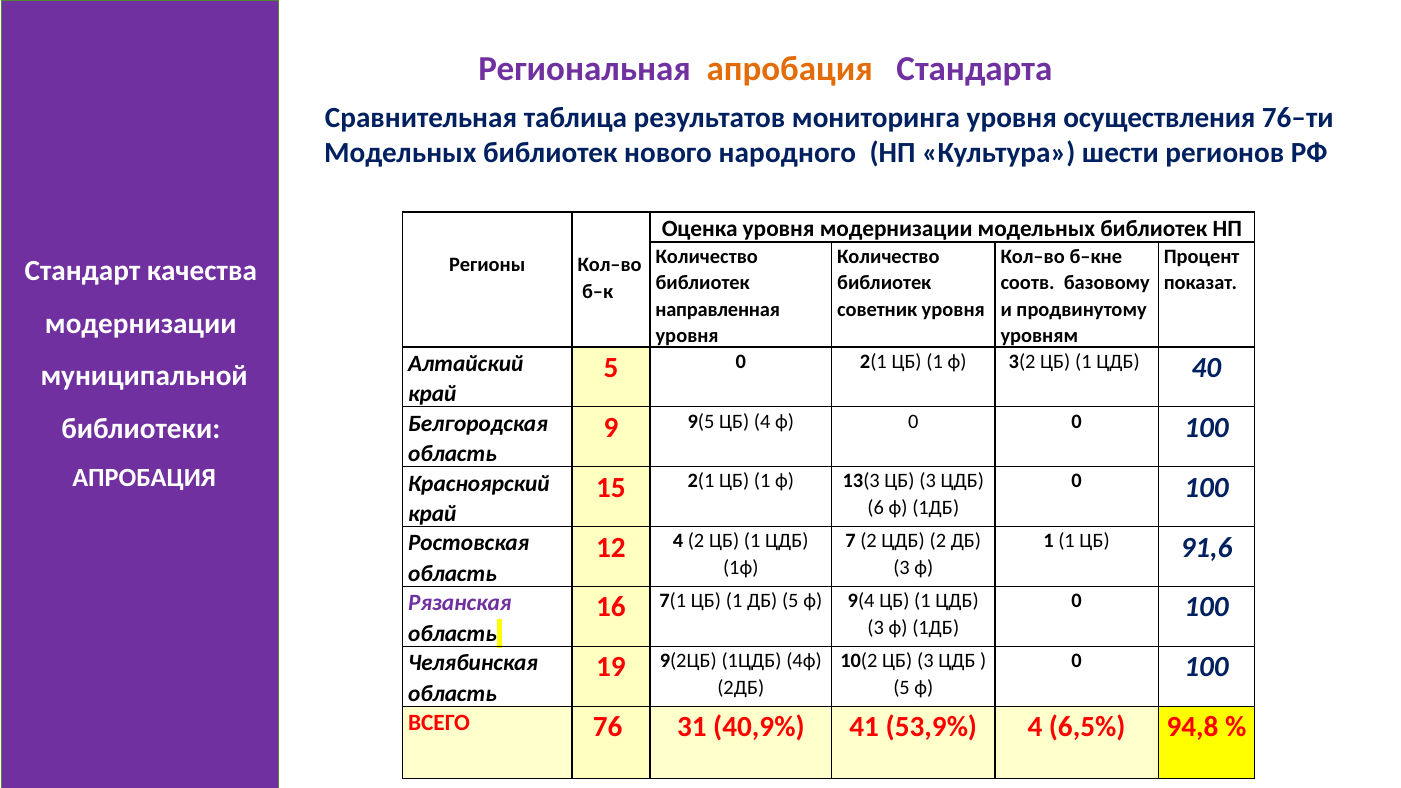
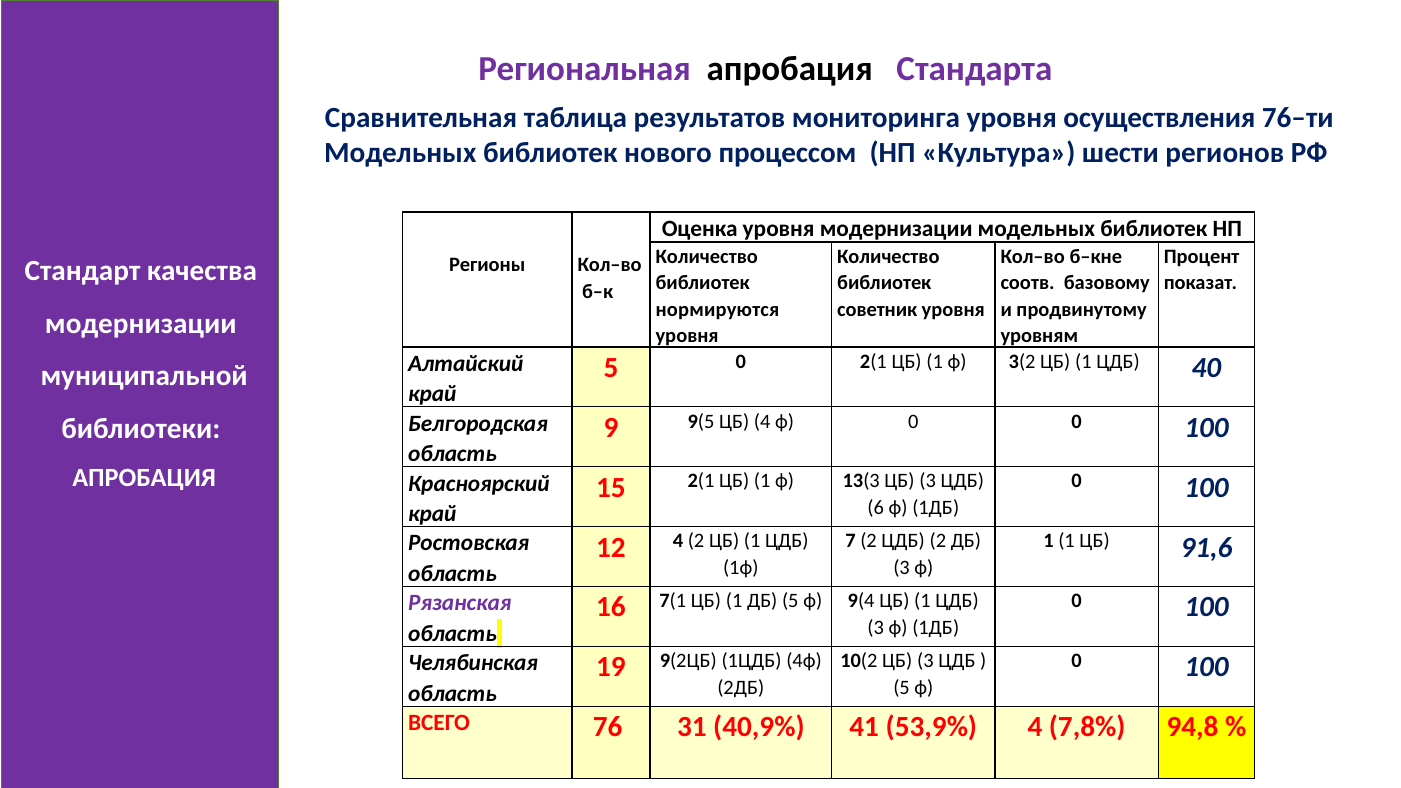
апробация colour: orange -> black (790, 69)
народного: народного -> процессом (787, 153)
направленная: направленная -> нормируются (718, 310)
6,5%: 6,5% -> 7,8% (1087, 727)
